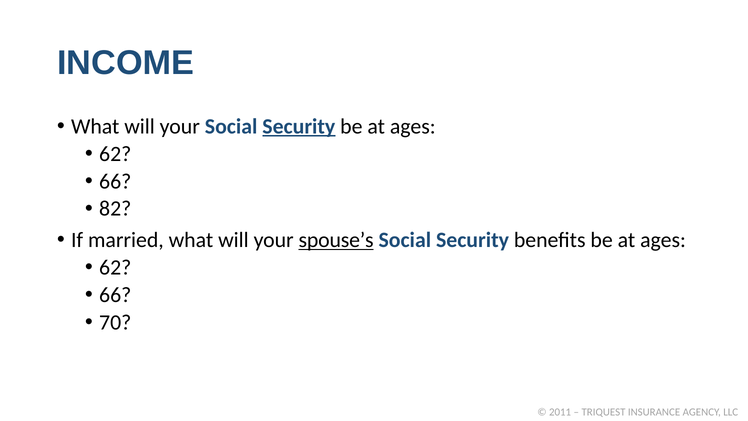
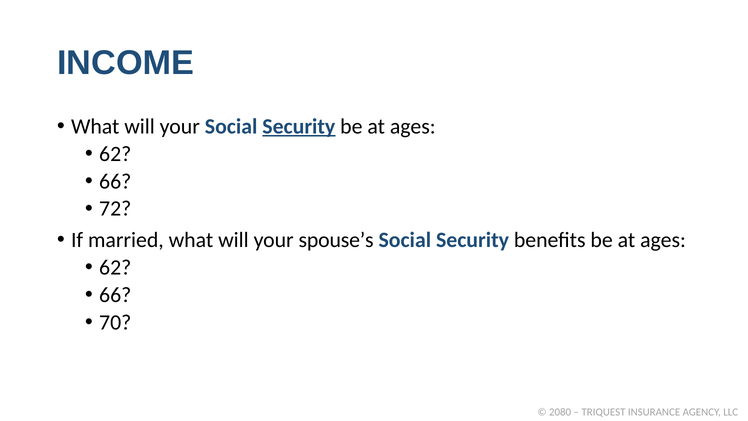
82: 82 -> 72 (115, 209)
spouse’s underline: present -> none (336, 240)
2011: 2011 -> 2080 (560, 412)
